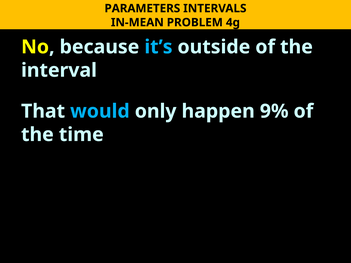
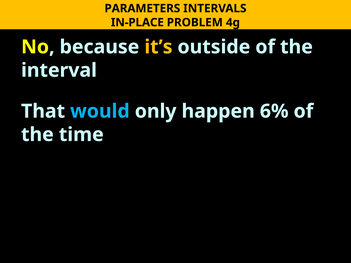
IN-MEAN: IN-MEAN -> IN-PLACE (137, 22)
it’s colour: light blue -> yellow (158, 47)
9%: 9% -> 6% (274, 111)
